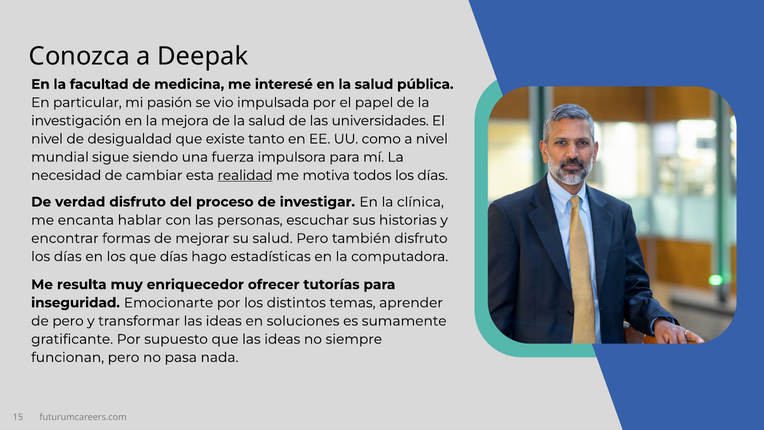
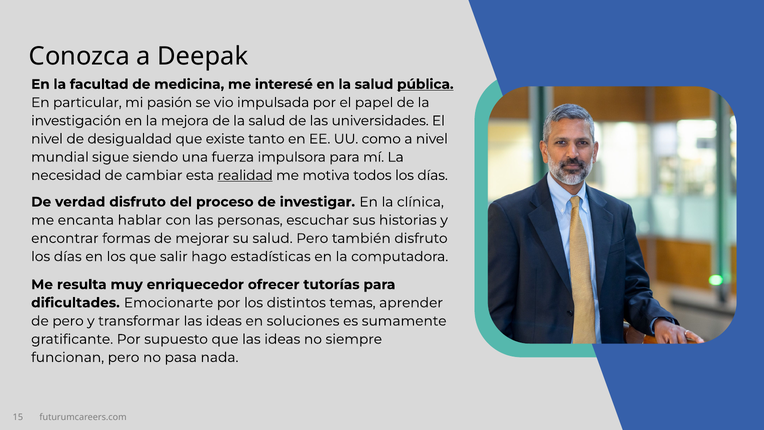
pública underline: none -> present (425, 84)
que días: días -> salir (174, 256)
inseguridad: inseguridad -> dificultades (75, 303)
